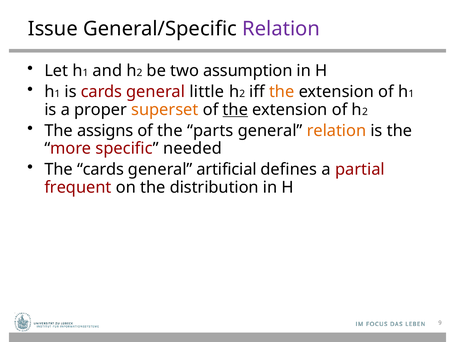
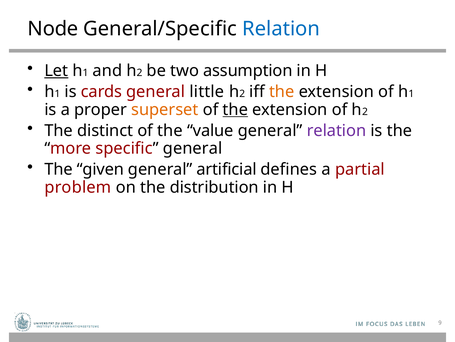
Issue: Issue -> Node (53, 29)
Relation colour: purple -> blue (281, 29)
Let underline: none -> present (56, 71)
assigns: assigns -> distinct (105, 130)
parts: parts -> value (210, 130)
relation colour: orange -> purple (336, 130)
specific needed: needed -> general (193, 148)
The cards: cards -> given (100, 169)
frequent: frequent -> problem (78, 187)
